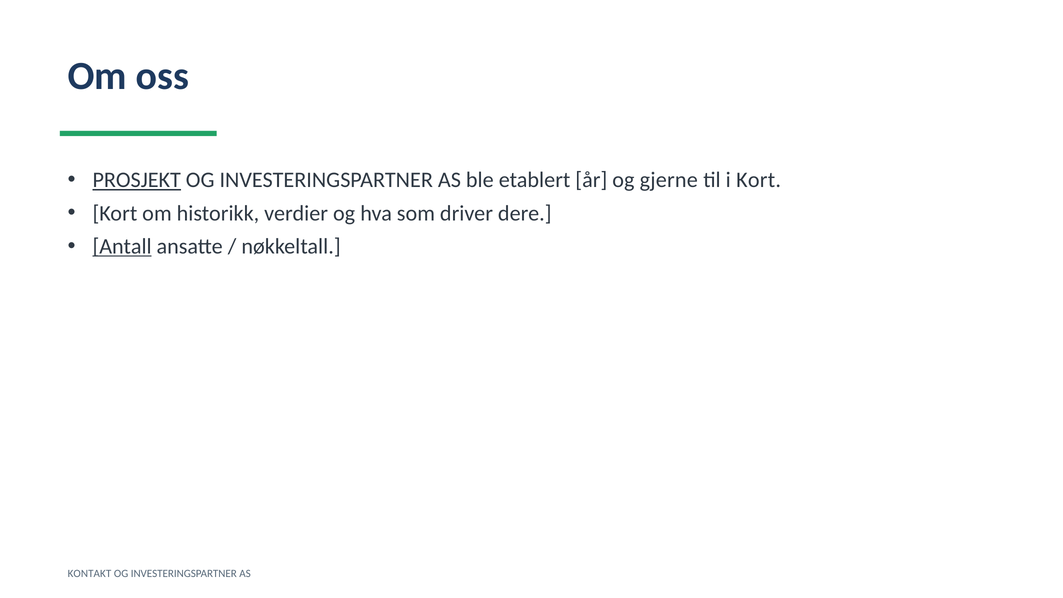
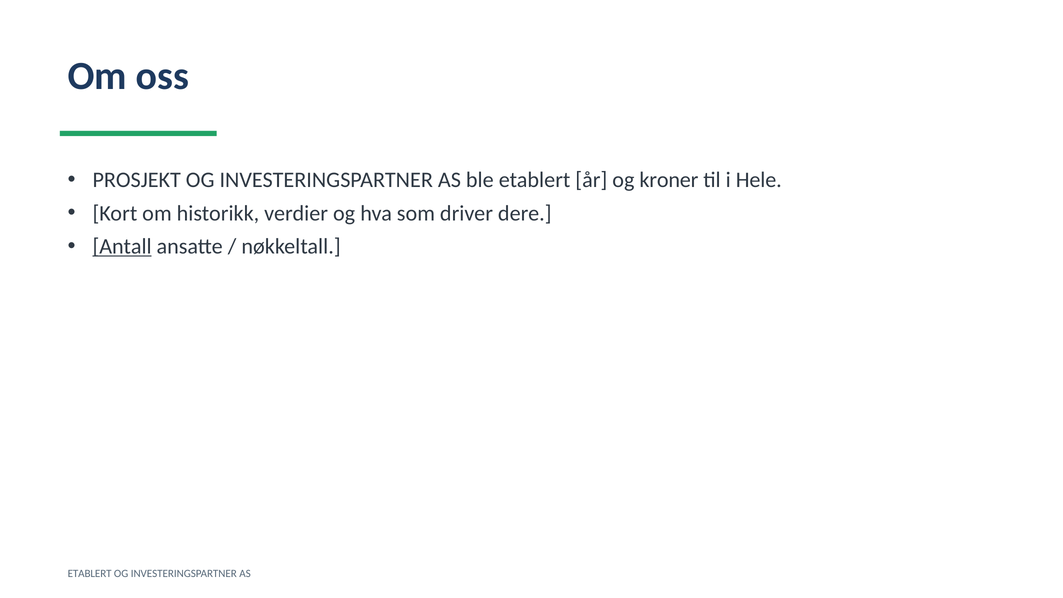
PROSJEKT underline: present -> none (137, 180)
gjerne: gjerne -> kroner (669, 180)
i Kort: Kort -> Hele (759, 180)
KONTAKT: KONTAKT -> ETABLERT (90, 574)
